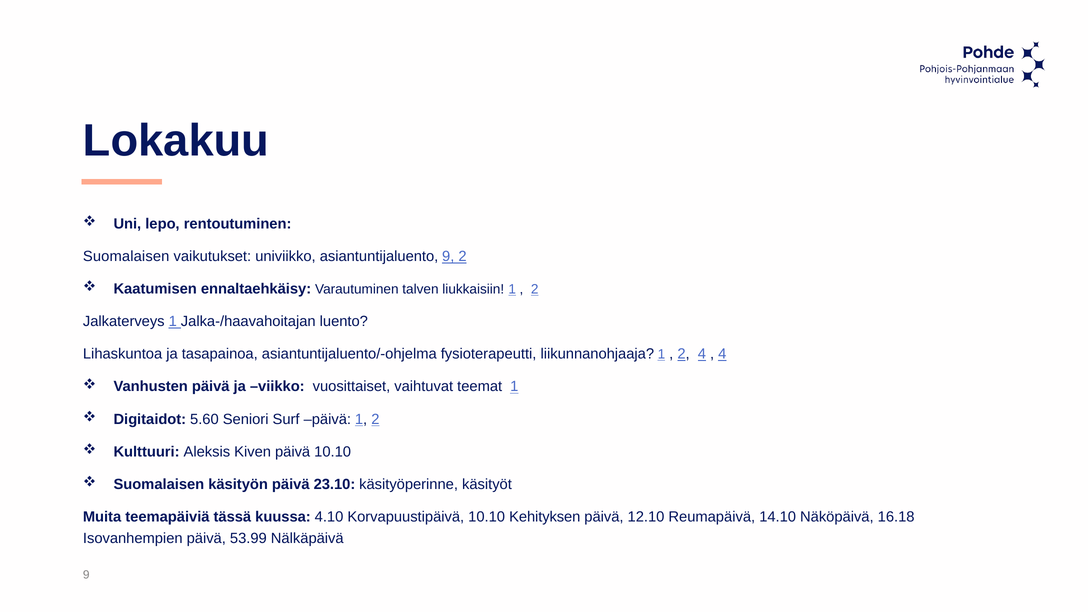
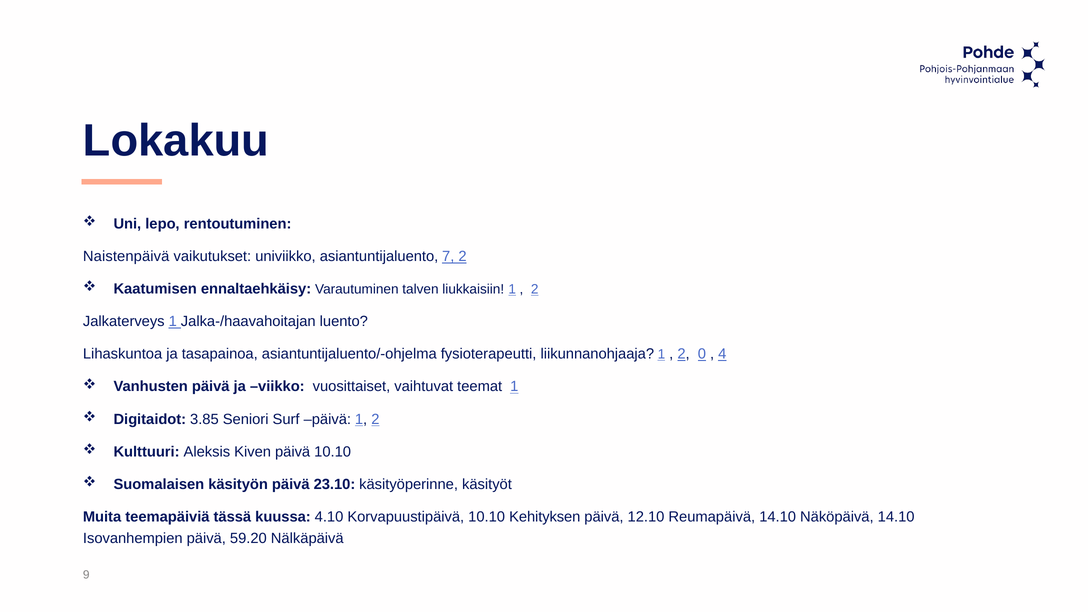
Suomalaisen: Suomalaisen -> Naistenpäivä (126, 256)
asiantuntijaluento 9: 9 -> 7 (448, 256)
2 4: 4 -> 0 (702, 354)
5.60: 5.60 -> 3.85 (204, 419)
Näköpäivä 16.18: 16.18 -> 14.10 (896, 517)
53.99: 53.99 -> 59.20 (248, 538)
